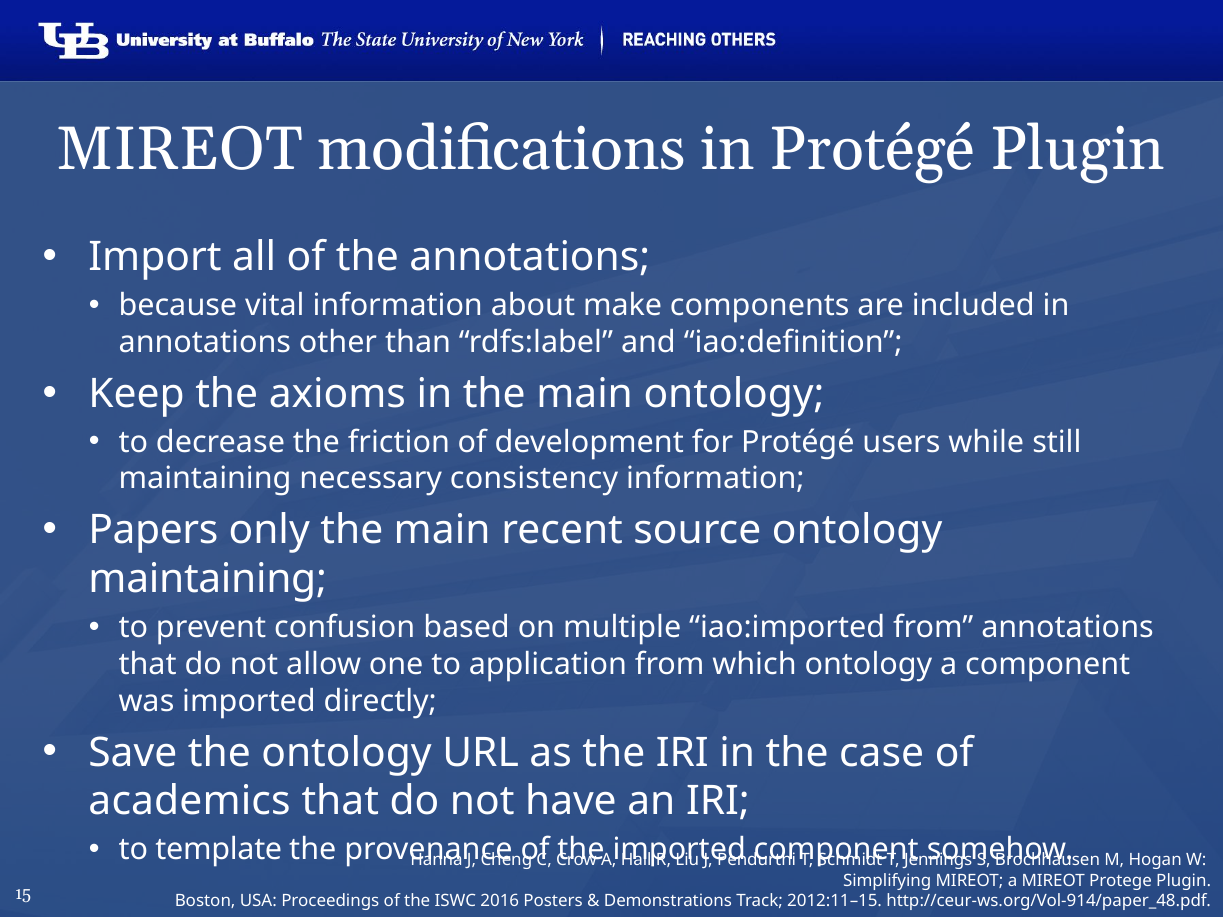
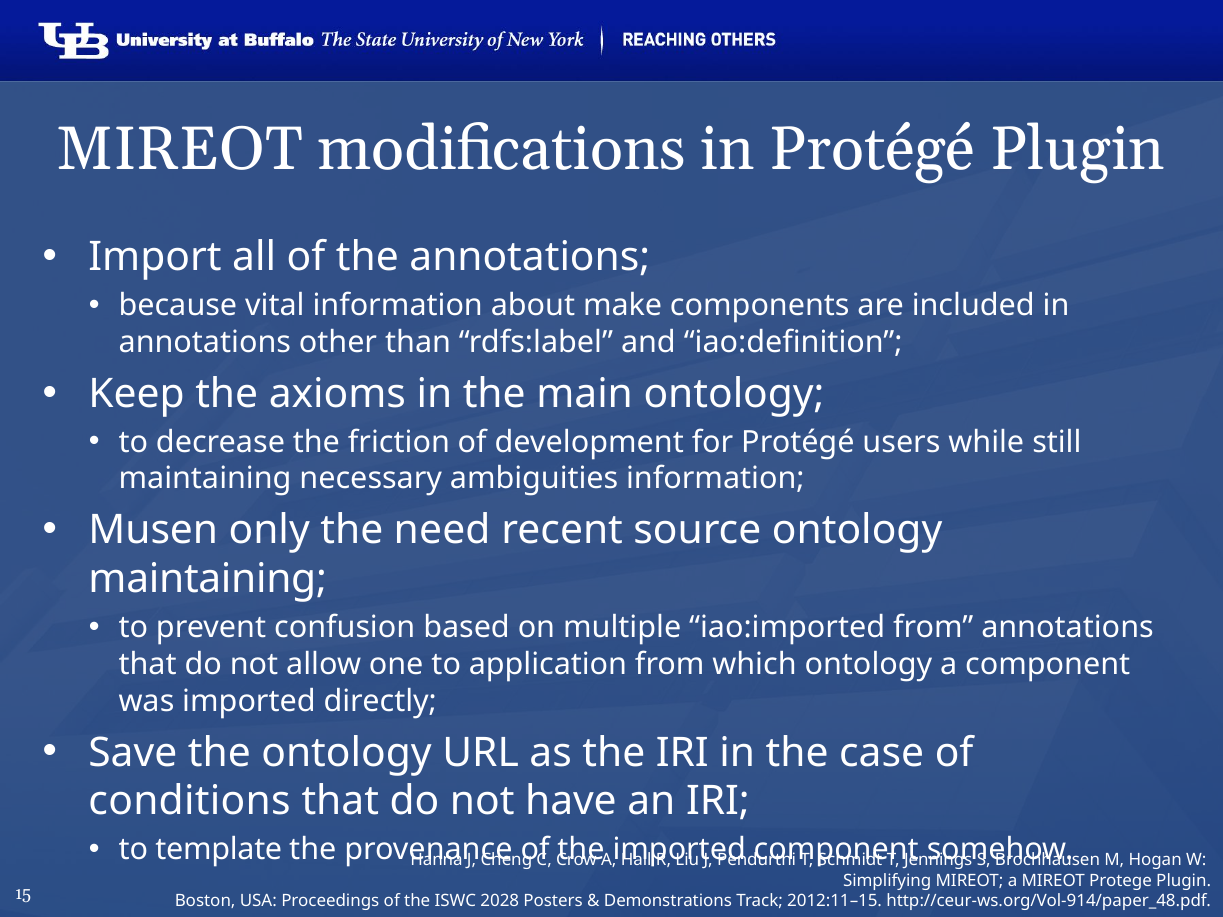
consistency: consistency -> ambiguities (534, 479)
Papers: Papers -> Musen (153, 531)
only the main: main -> need (442, 531)
academics: academics -> conditions (190, 802)
2016: 2016 -> 2028 (500, 901)
